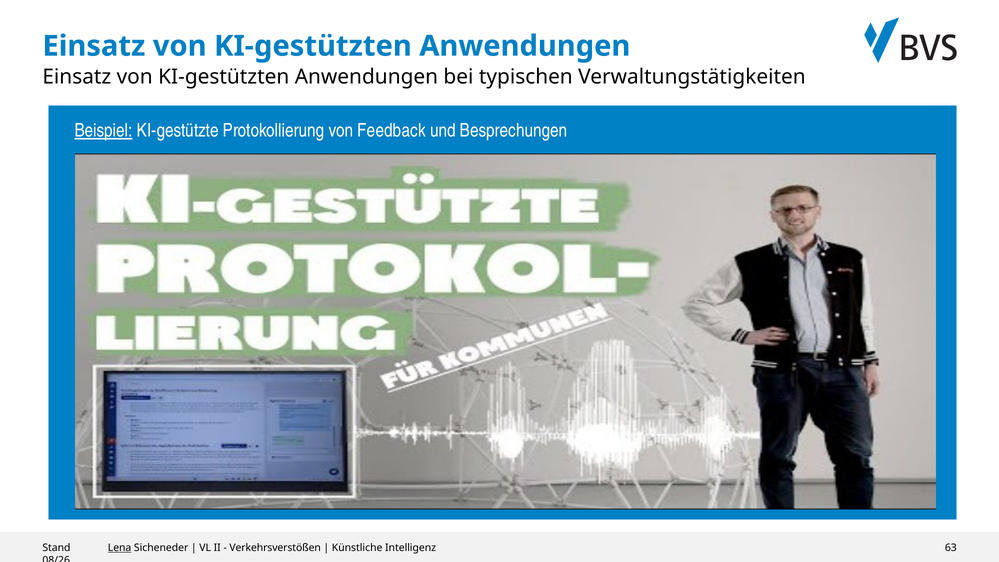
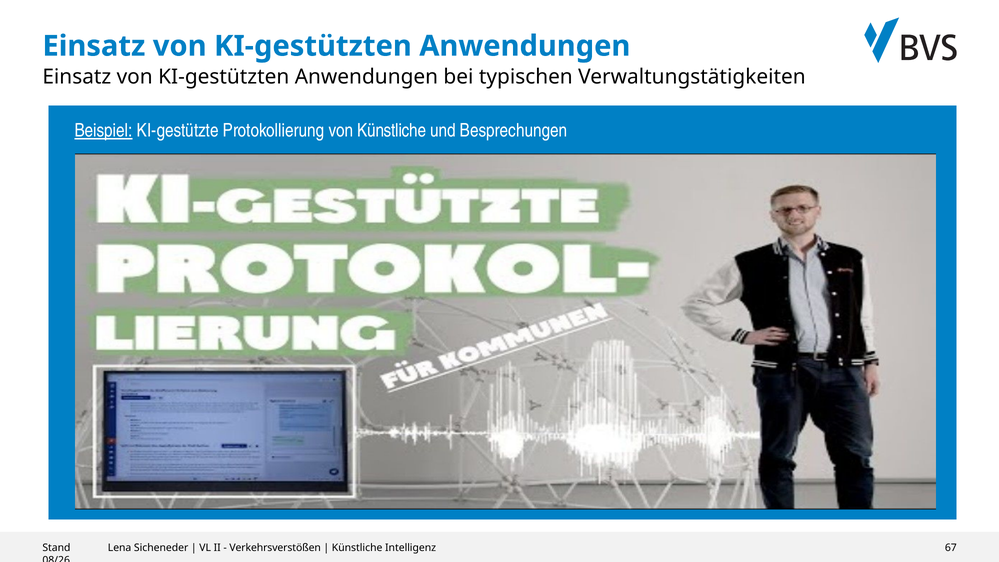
von Feedback: Feedback -> Künstliche (392, 131)
Lena underline: present -> none (120, 548)
63: 63 -> 67 (951, 548)
